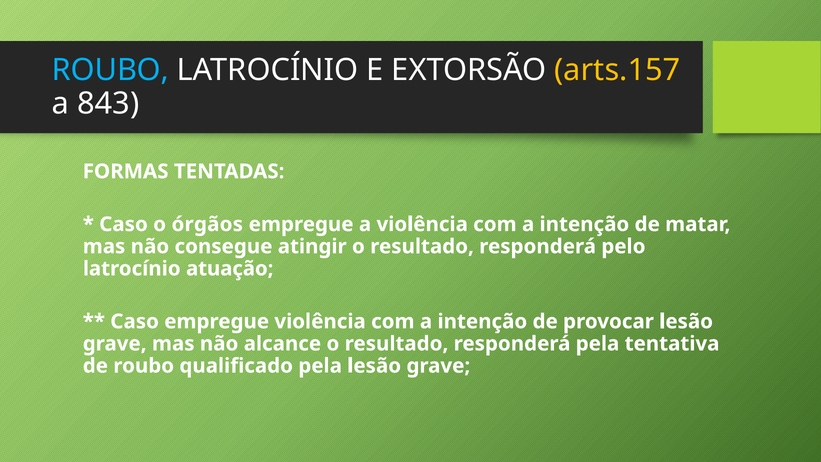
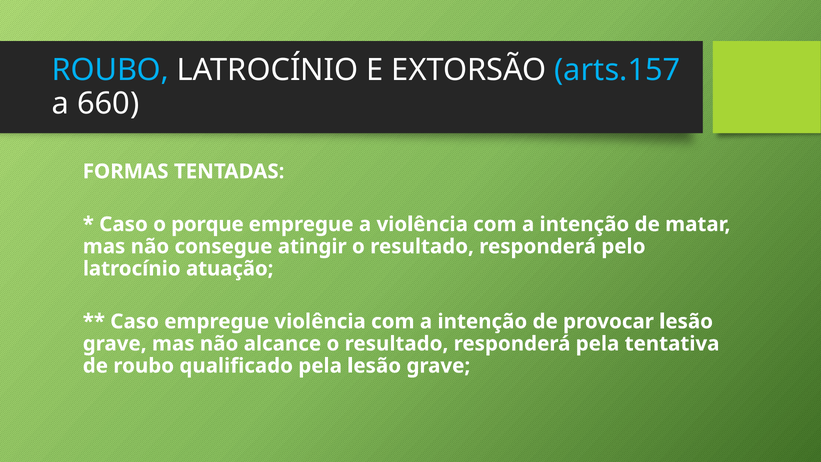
arts.157 colour: yellow -> light blue (617, 70)
843: 843 -> 660 (108, 104)
órgãos: órgãos -> porque (207, 224)
